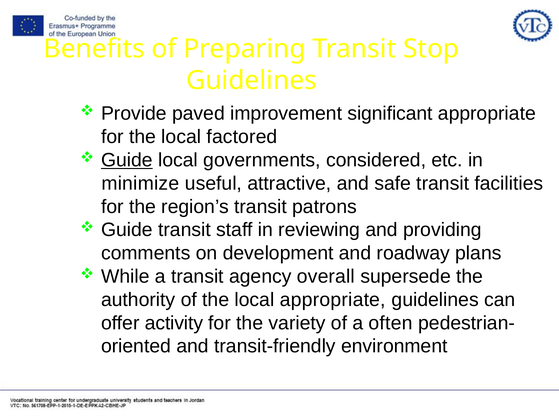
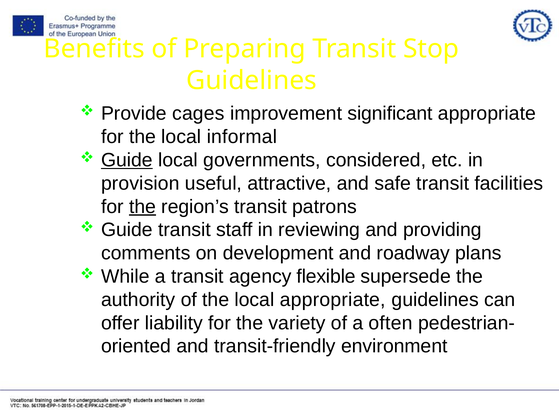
paved: paved -> cages (198, 114)
factored: factored -> informal (242, 137)
minimize: minimize -> provision (140, 183)
the underline: none -> present (142, 207)
overall: overall -> flexible (326, 277)
activity: activity -> liability (174, 323)
